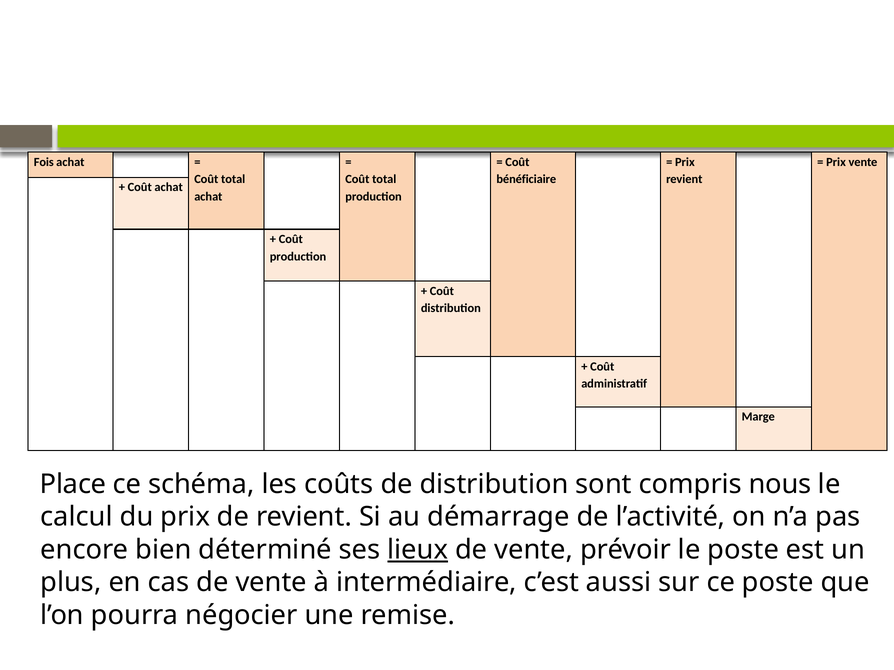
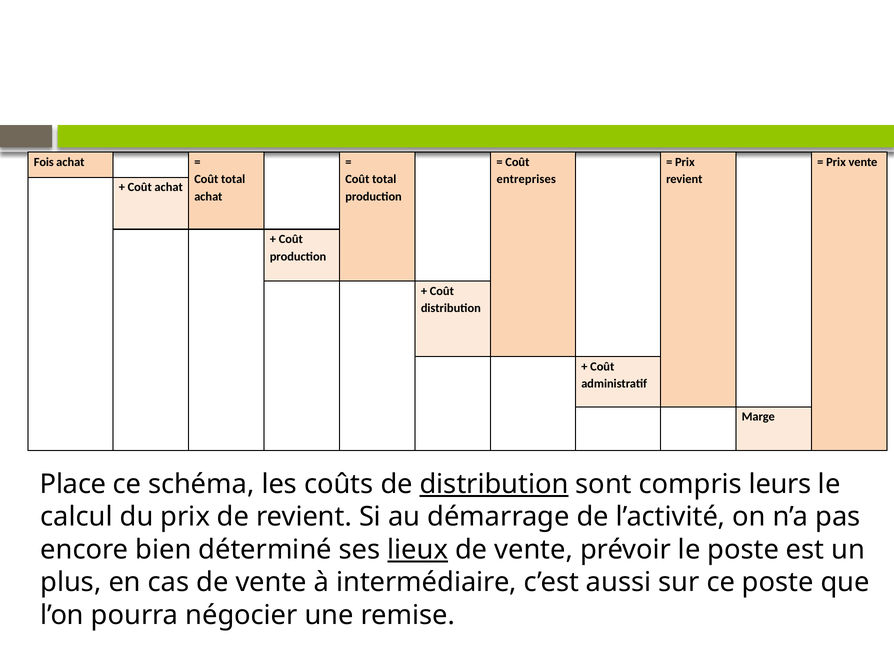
bénéficiaire: bénéficiaire -> entreprises (526, 179)
distribution underline: none -> present (494, 485)
nous: nous -> leurs (780, 485)
